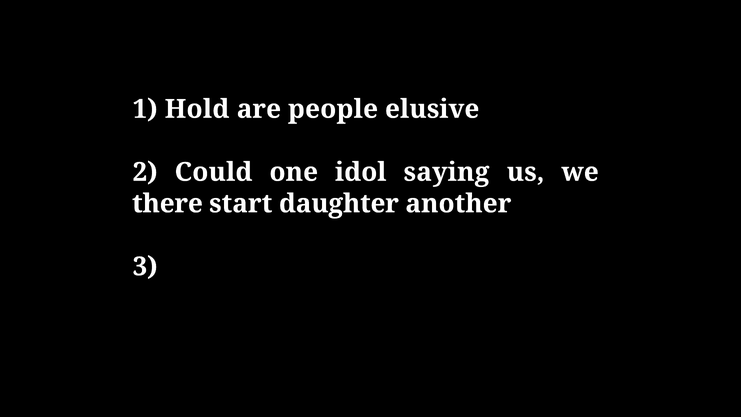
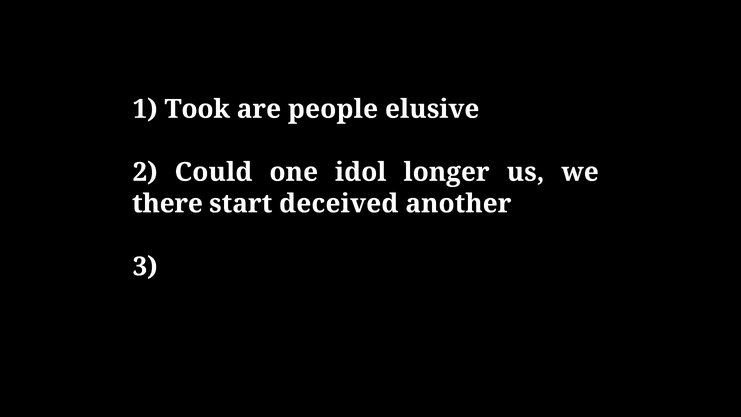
Hold: Hold -> Took (197, 109)
saying: saying -> longer (447, 172)
daughter: daughter -> deceived (339, 204)
